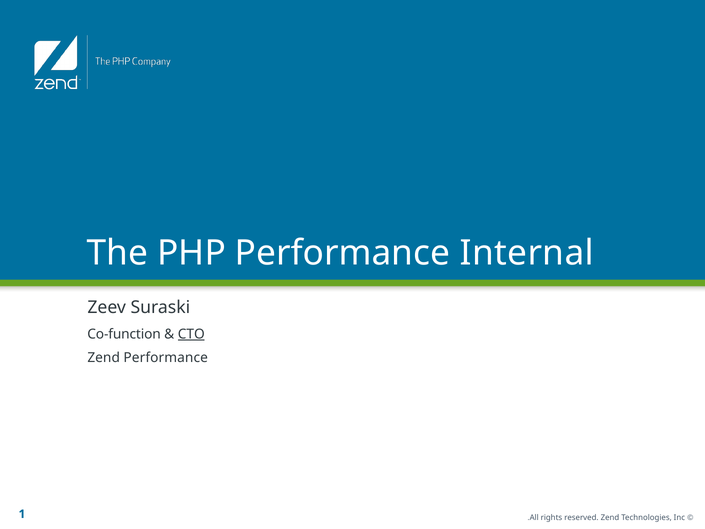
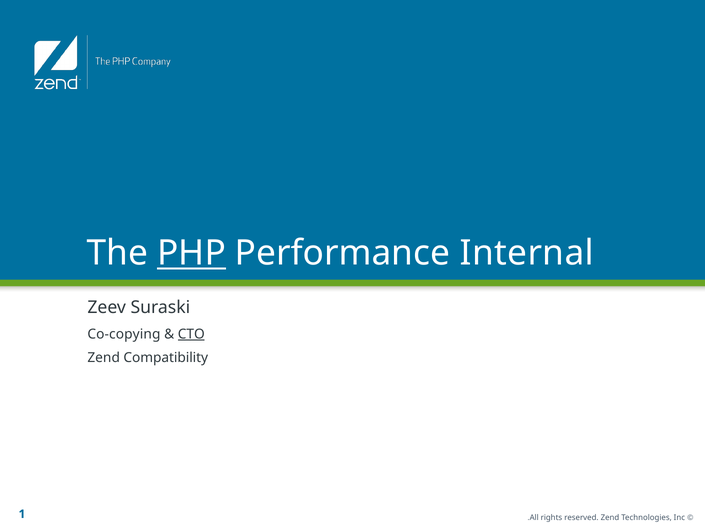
PHP underline: none -> present (192, 253)
Co-function: Co-function -> Co-copying (124, 334)
Zend Performance: Performance -> Compatibility (166, 357)
